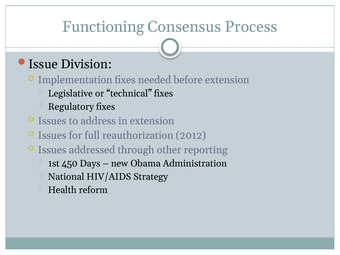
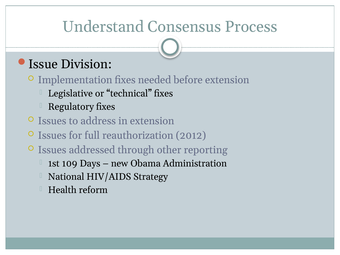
Functioning: Functioning -> Understand (103, 27)
450: 450 -> 109 (70, 164)
